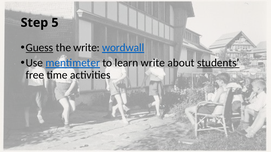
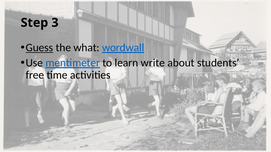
5: 5 -> 3 (55, 23)
the write: write -> what (87, 48)
students underline: present -> none (218, 63)
